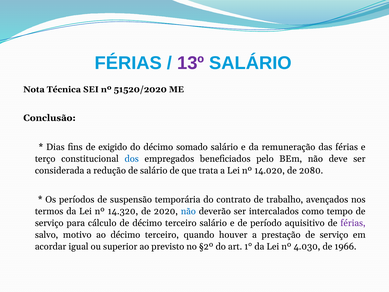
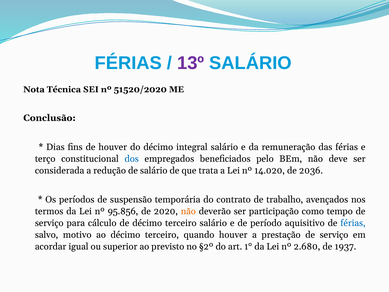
de exigido: exigido -> houver (113, 147)
somado: somado -> integral (192, 147)
2080: 2080 -> 2036 (311, 170)
14.320: 14.320 -> 95.856 (123, 211)
não colour: blue -> orange (188, 211)
intercalados: intercalados -> participação (274, 211)
férias colour: purple -> blue (353, 223)
4.030: 4.030 -> 2.680 (307, 246)
1966: 1966 -> 1937 (345, 246)
